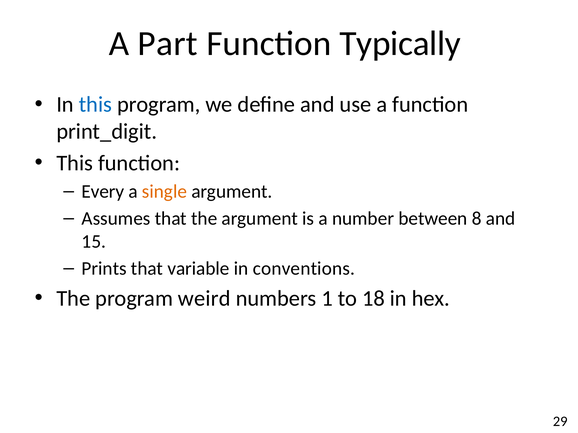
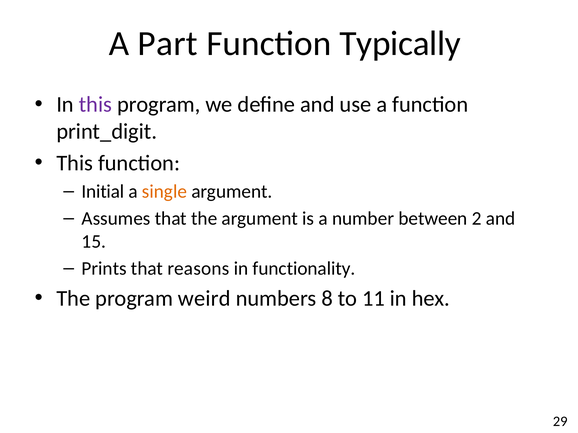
this colour: blue -> purple (95, 105)
Every: Every -> Initial (103, 192)
8: 8 -> 2 (477, 219)
variable: variable -> reasons (198, 269)
conventions: conventions -> functionality (304, 269)
1: 1 -> 8 (327, 299)
18: 18 -> 11 (373, 299)
